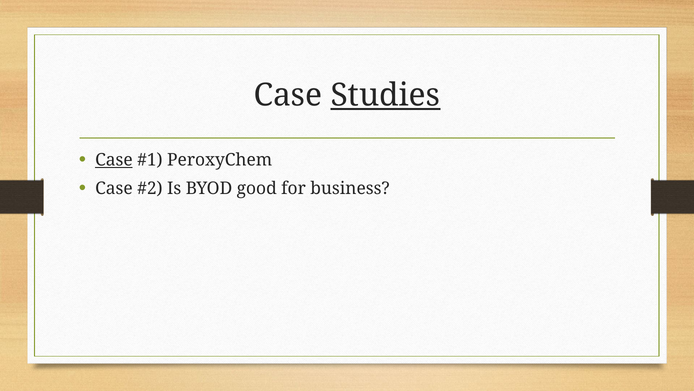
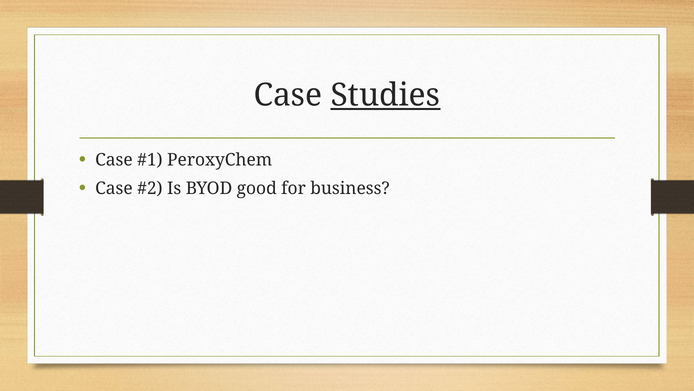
Case underline: present -> none (114, 160)
